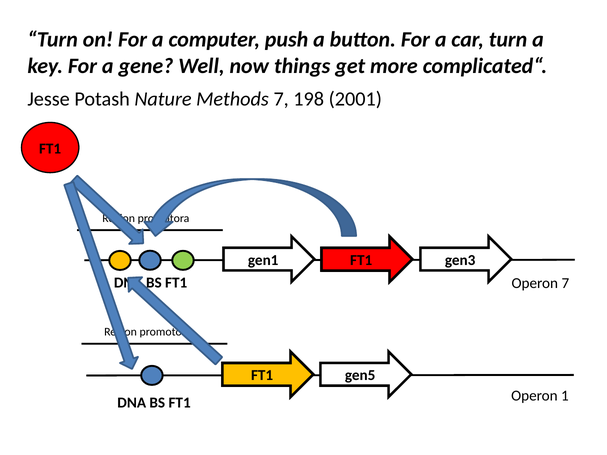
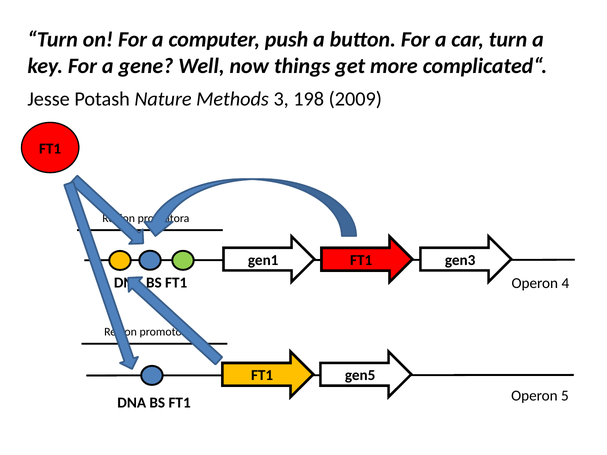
Methods 7: 7 -> 3 (281, 99)
2001: 2001 -> 2009 (355, 99)
Operon 7: 7 -> 4 (565, 283)
1: 1 -> 5 (565, 396)
